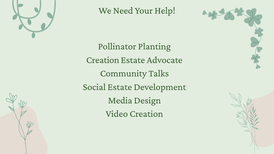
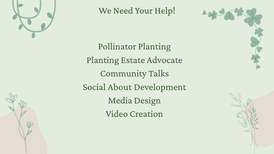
Creation: Creation -> Planting (103, 60)
Social Estate: Estate -> About (120, 87)
